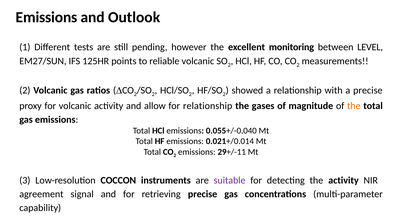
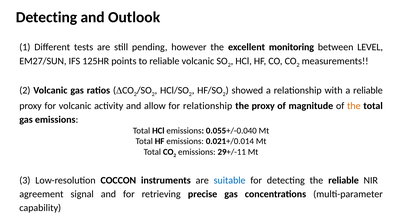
Emissions: Emissions -> Detecting (46, 17)
a precise: precise -> reliable (368, 90)
the gases: gases -> proxy (263, 106)
suitable colour: purple -> blue (230, 180)
the activity: activity -> reliable (344, 180)
